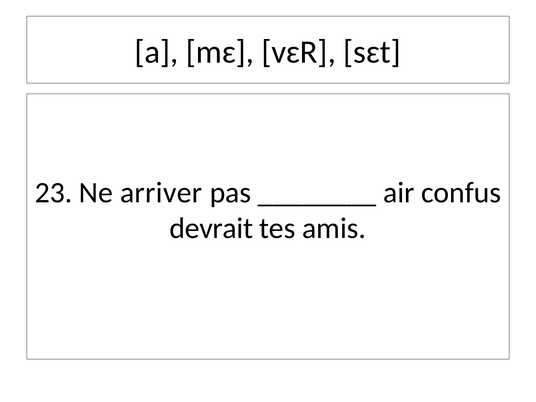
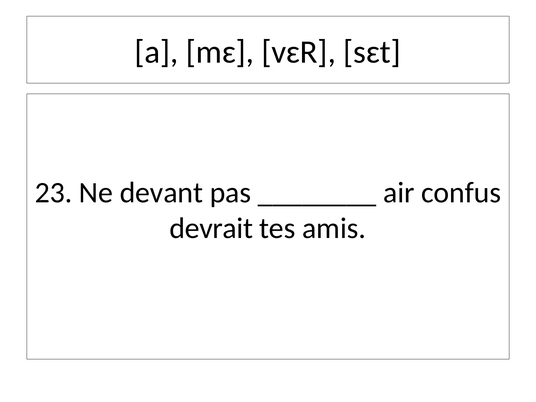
arriver: arriver -> devant (161, 193)
